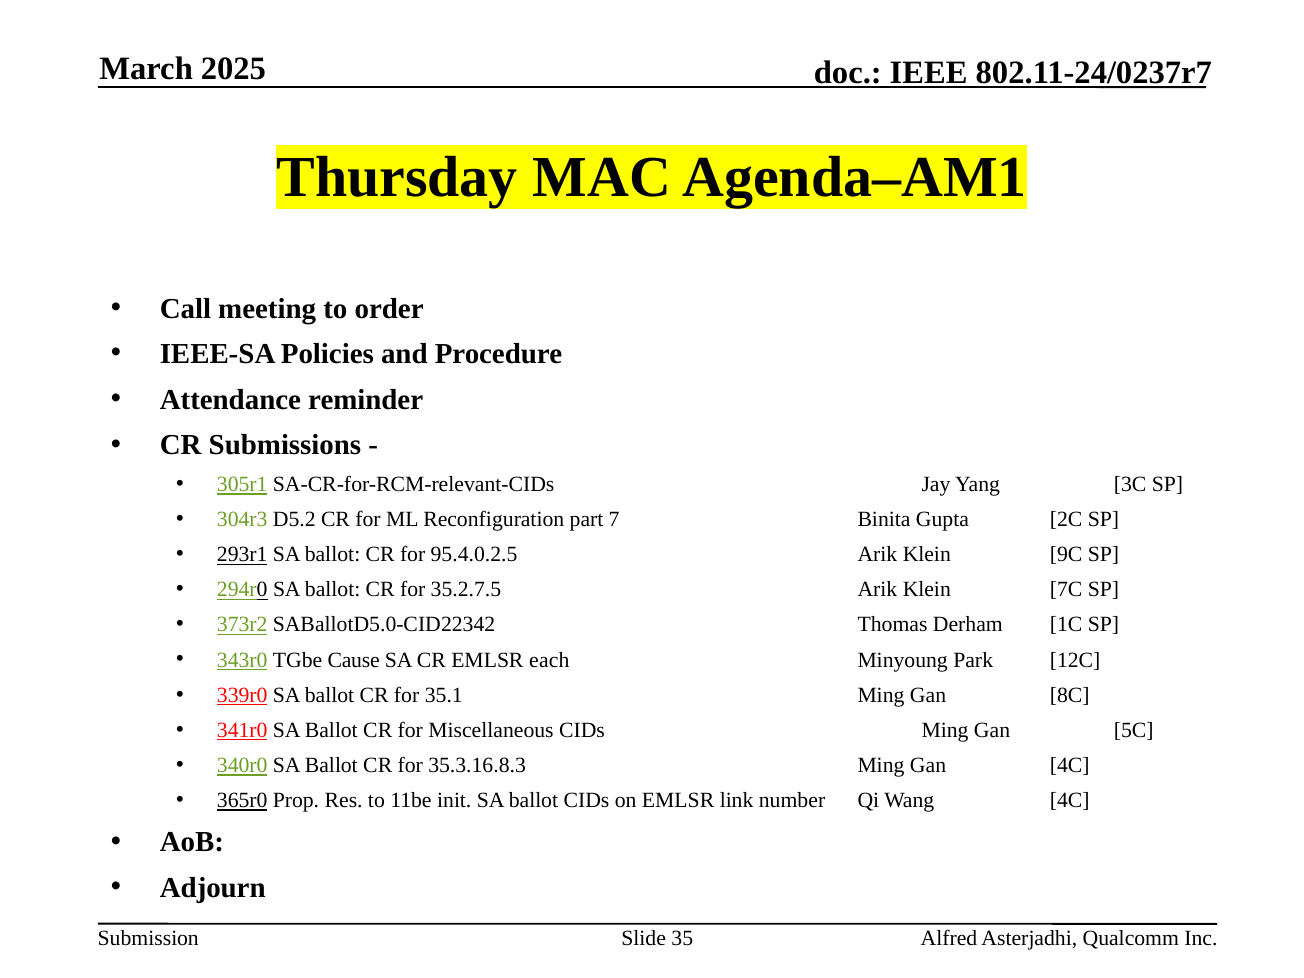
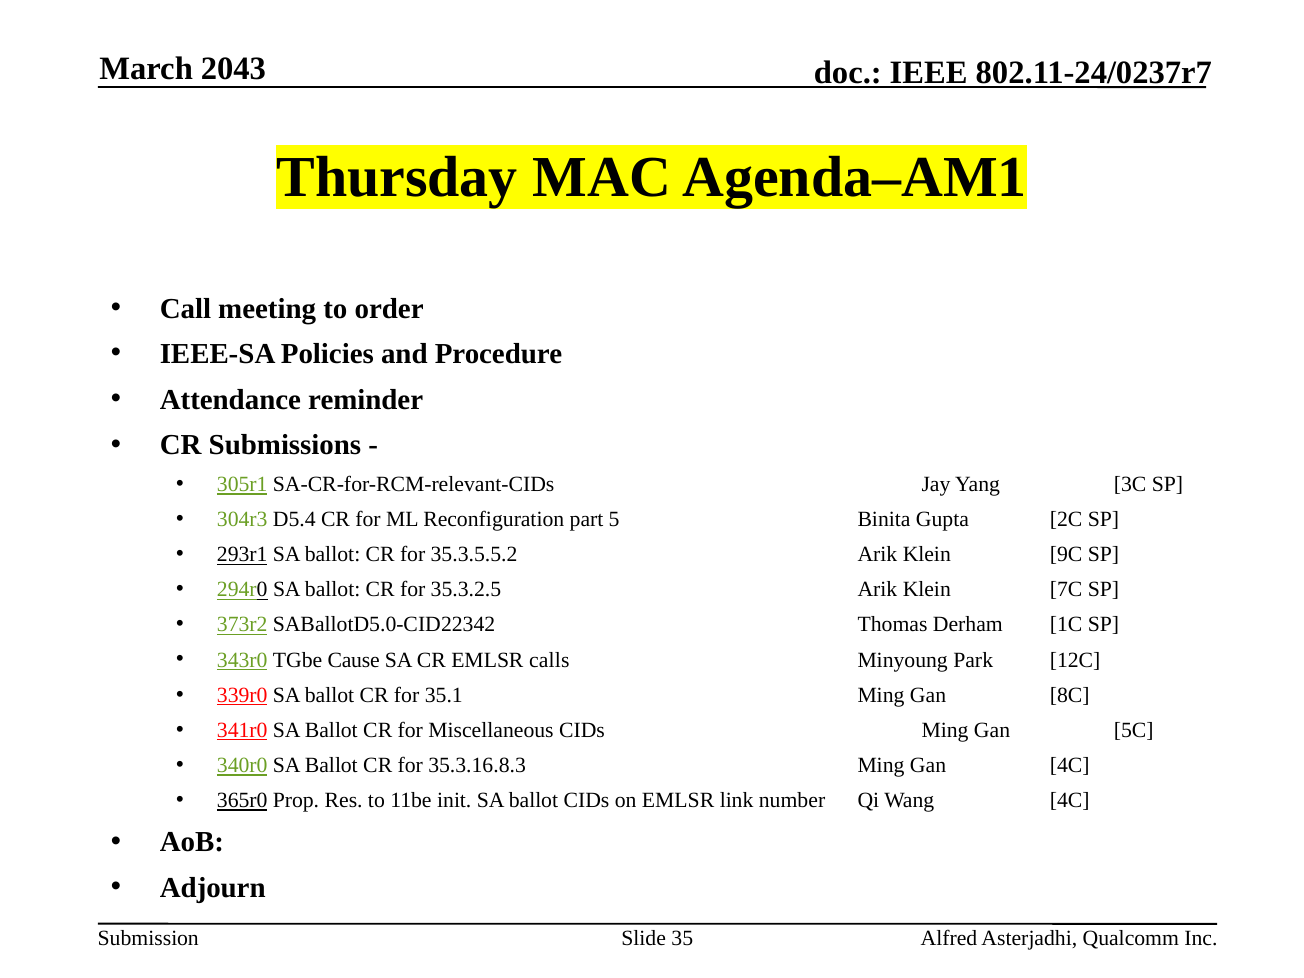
2025: 2025 -> 2043 (233, 69)
D5.2: D5.2 -> D5.4 (294, 519)
7: 7 -> 5 (614, 519)
95.4.0.2.5: 95.4.0.2.5 -> 35.3.5.5.2 (474, 555)
35.2.7.5: 35.2.7.5 -> 35.3.2.5 (466, 590)
each: each -> calls (549, 660)
